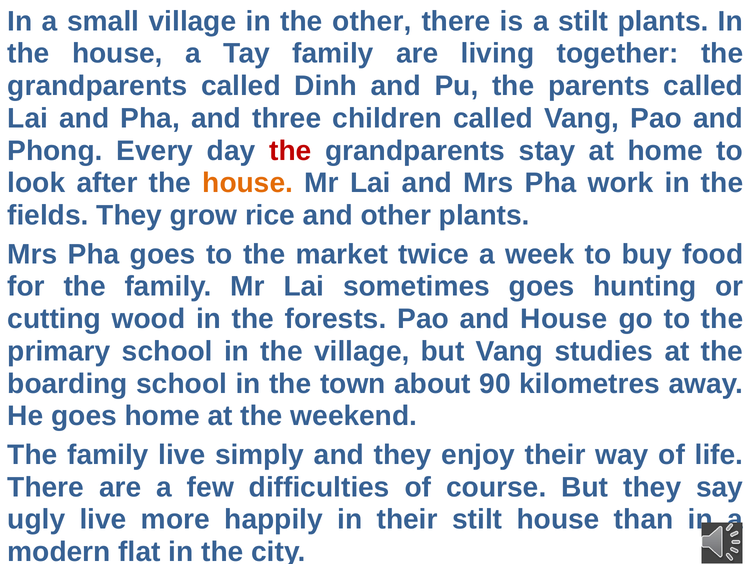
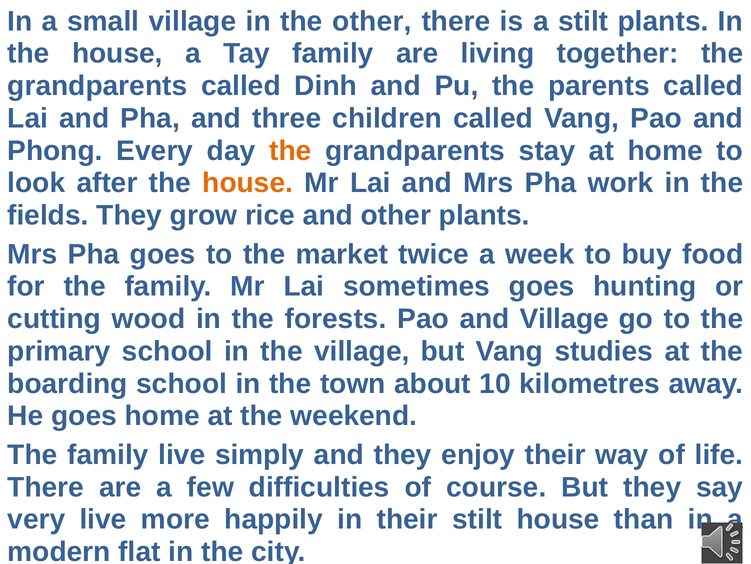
the colour: red -> orange (290, 151)
and House: House -> Village (564, 319)
90: 90 -> 10 (495, 383)
ugly: ugly -> very (36, 519)
